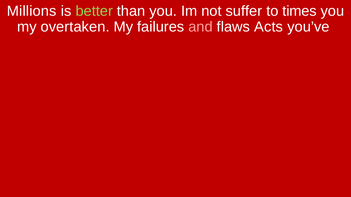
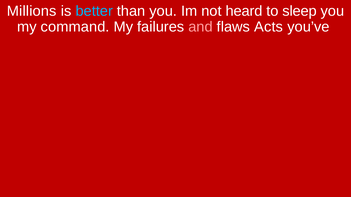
better colour: light green -> light blue (94, 11)
suffer: suffer -> heard (244, 11)
times: times -> sleep (300, 11)
overtaken: overtaken -> command (75, 27)
